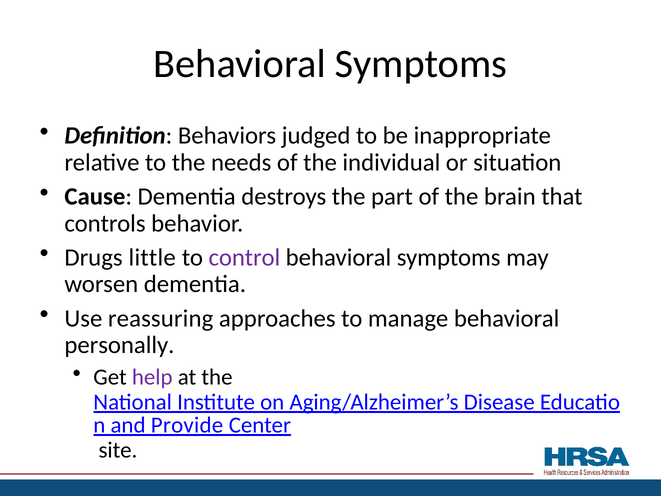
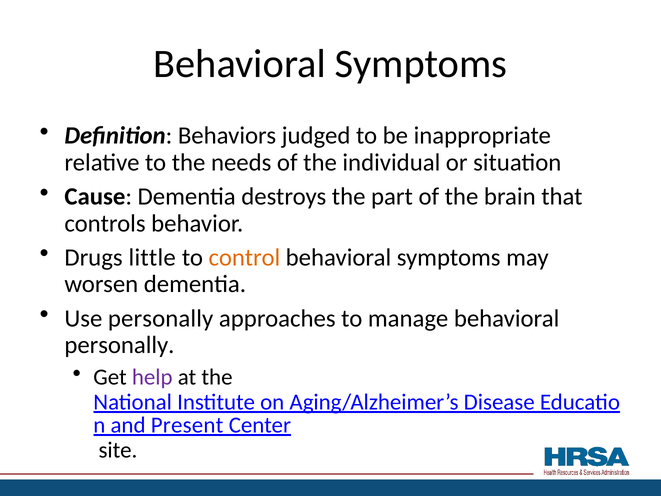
control colour: purple -> orange (244, 257)
Use reassuring: reassuring -> personally (161, 318)
Provide: Provide -> Present (187, 425)
